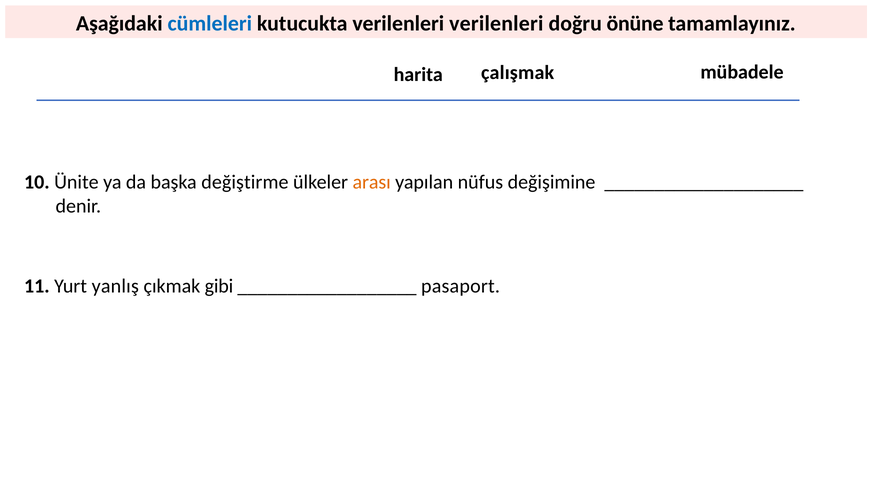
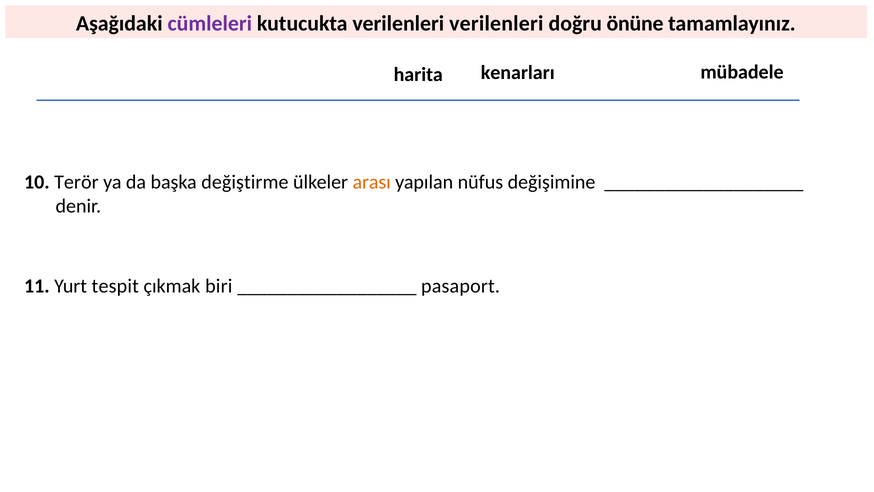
cümleleri colour: blue -> purple (210, 23)
çalışmak: çalışmak -> kenarları (518, 72)
Ünite: Ünite -> Terör (76, 182)
yanlış: yanlış -> tespit (115, 286)
gibi: gibi -> biri (219, 286)
